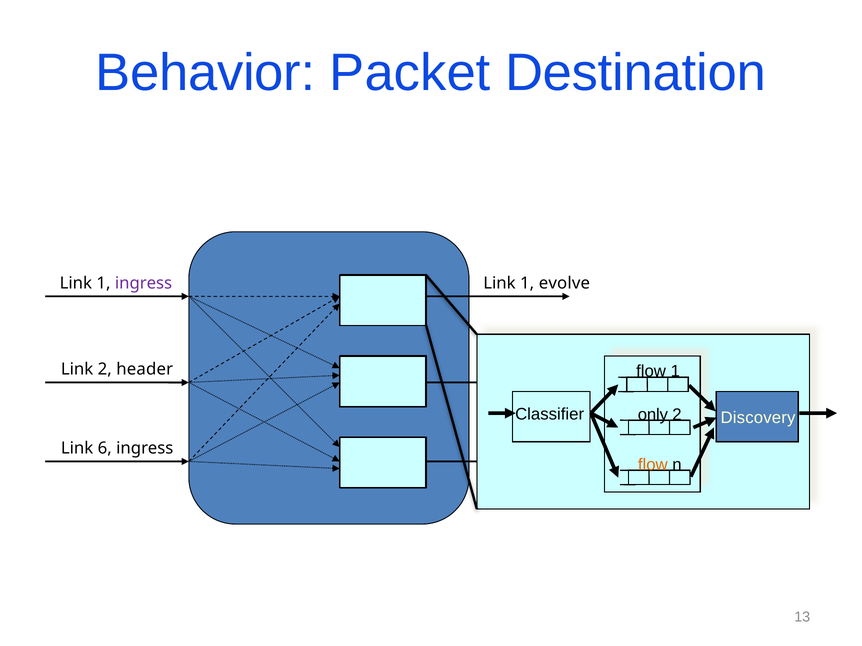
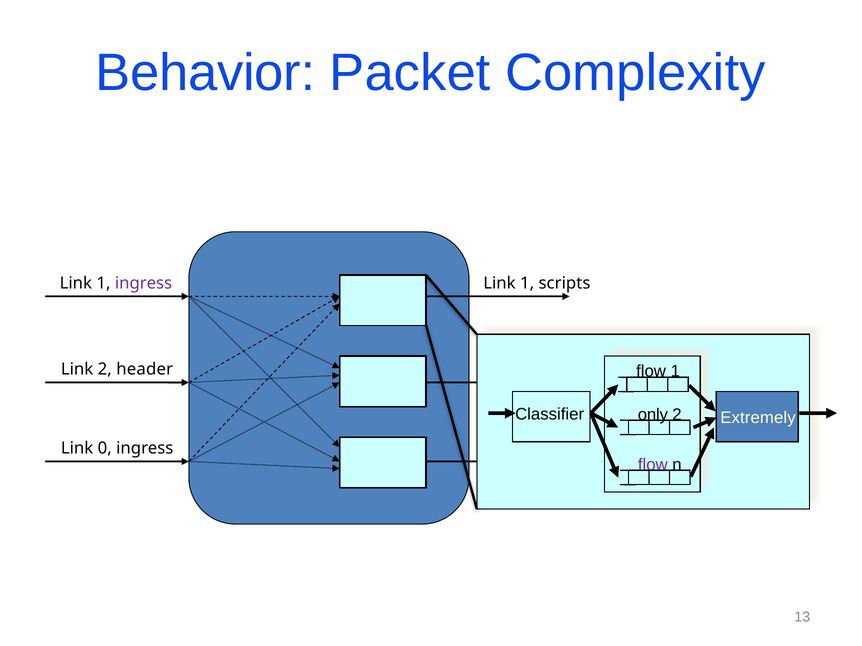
Destination: Destination -> Complexity (635, 73)
evolve: evolve -> scripts (564, 283)
Discovery: Discovery -> Extremely (758, 418)
6: 6 -> 0 (105, 449)
flow colour: orange -> purple (653, 465)
